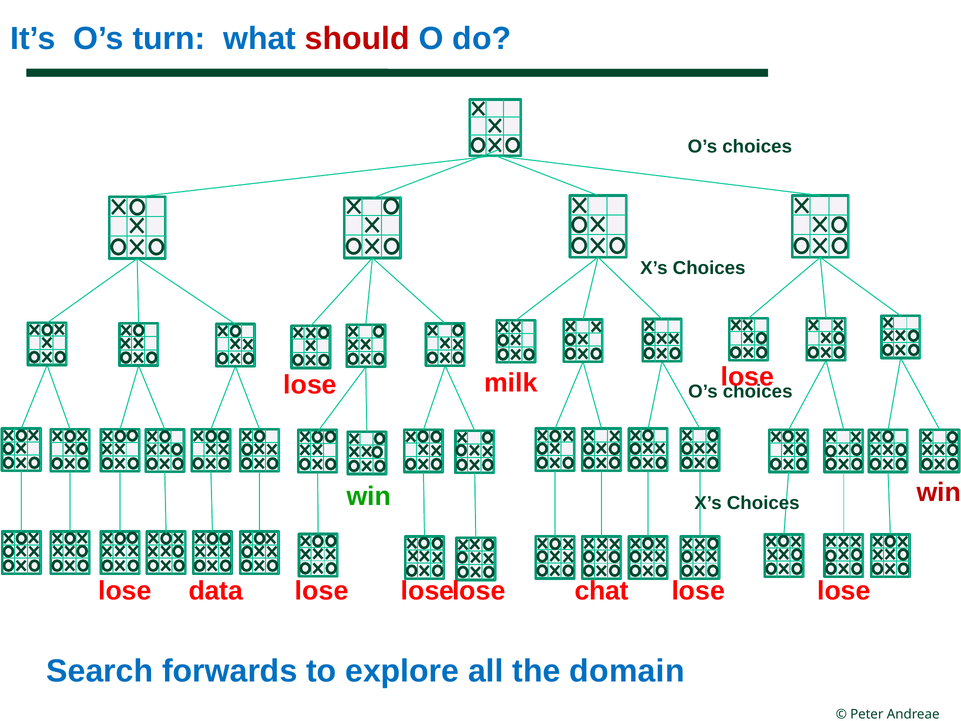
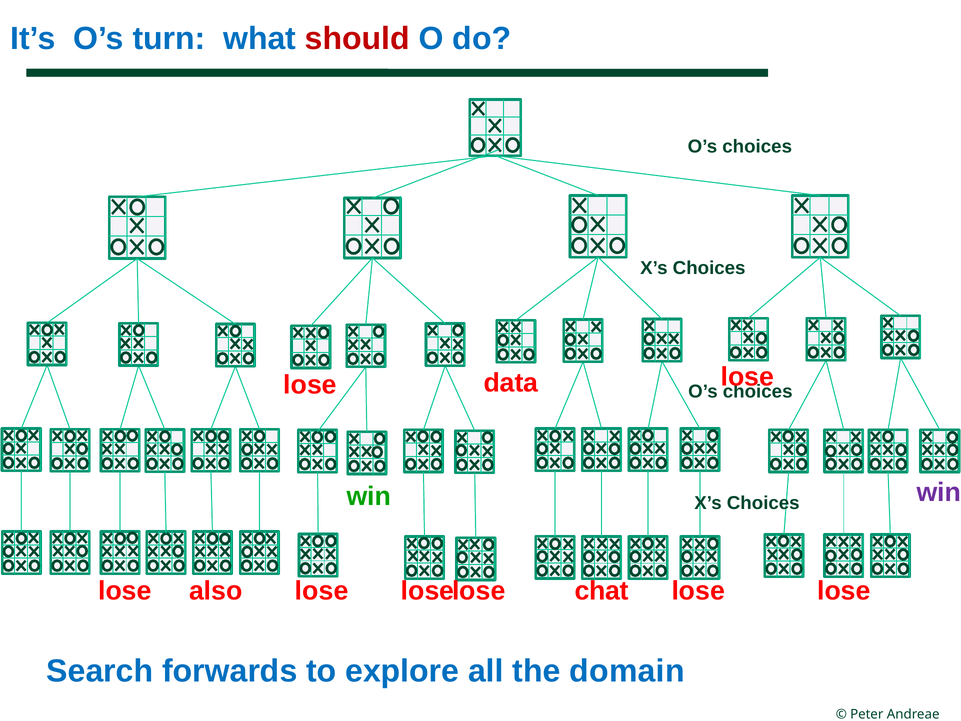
milk: milk -> data (511, 383)
win colour: red -> purple (939, 492)
data: data -> also (216, 591)
